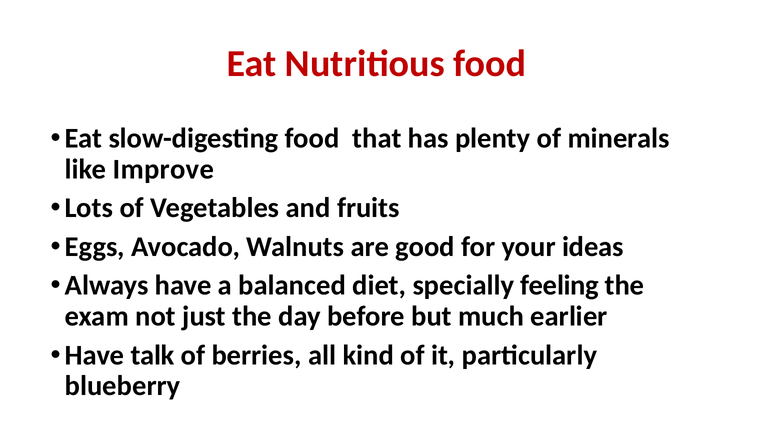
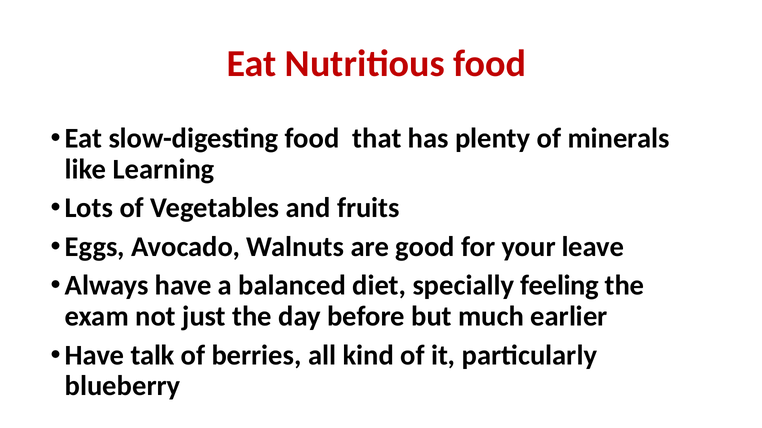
Improve: Improve -> Learning (163, 170)
ideas: ideas -> leave (593, 247)
